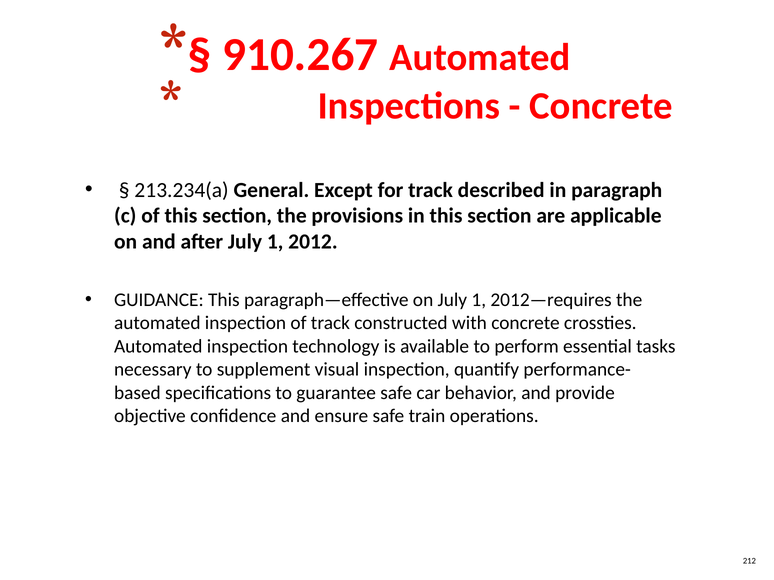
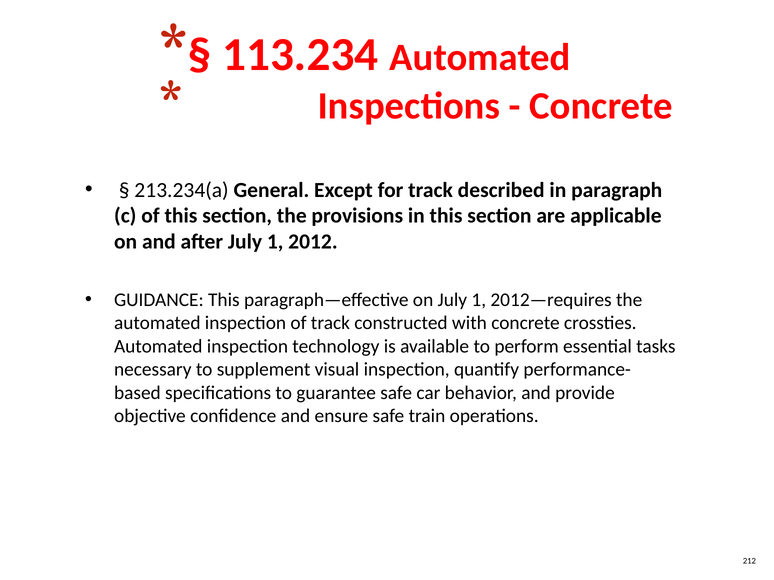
910.267: 910.267 -> 113.234 (300, 55)
